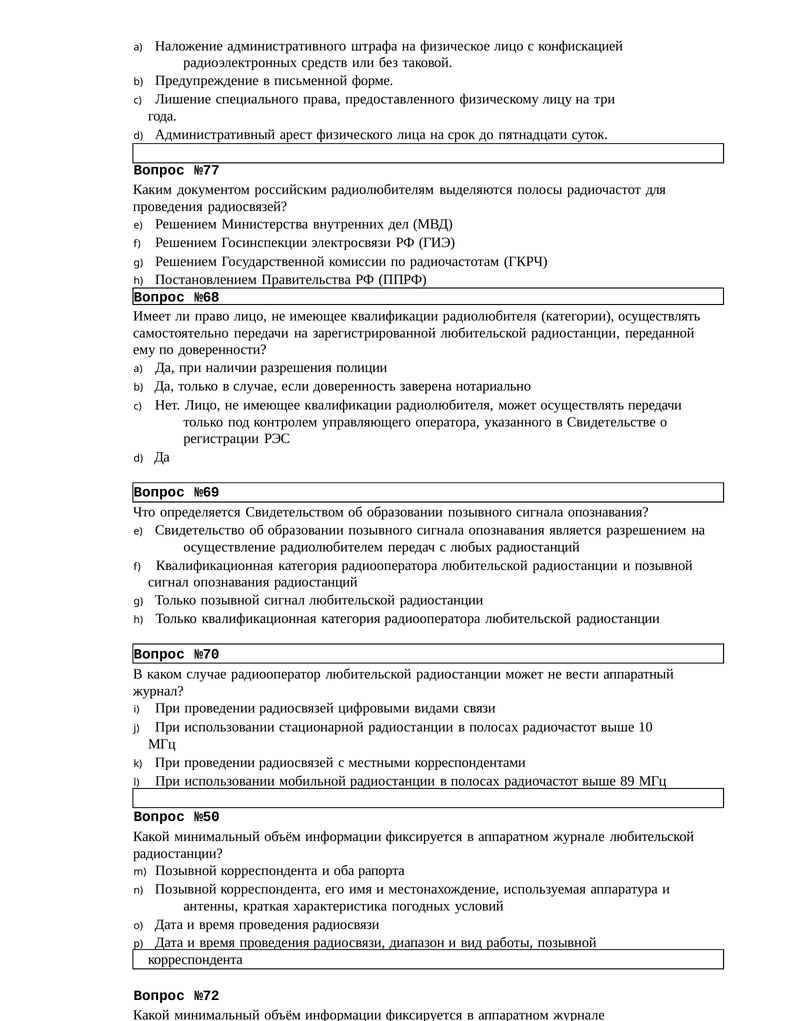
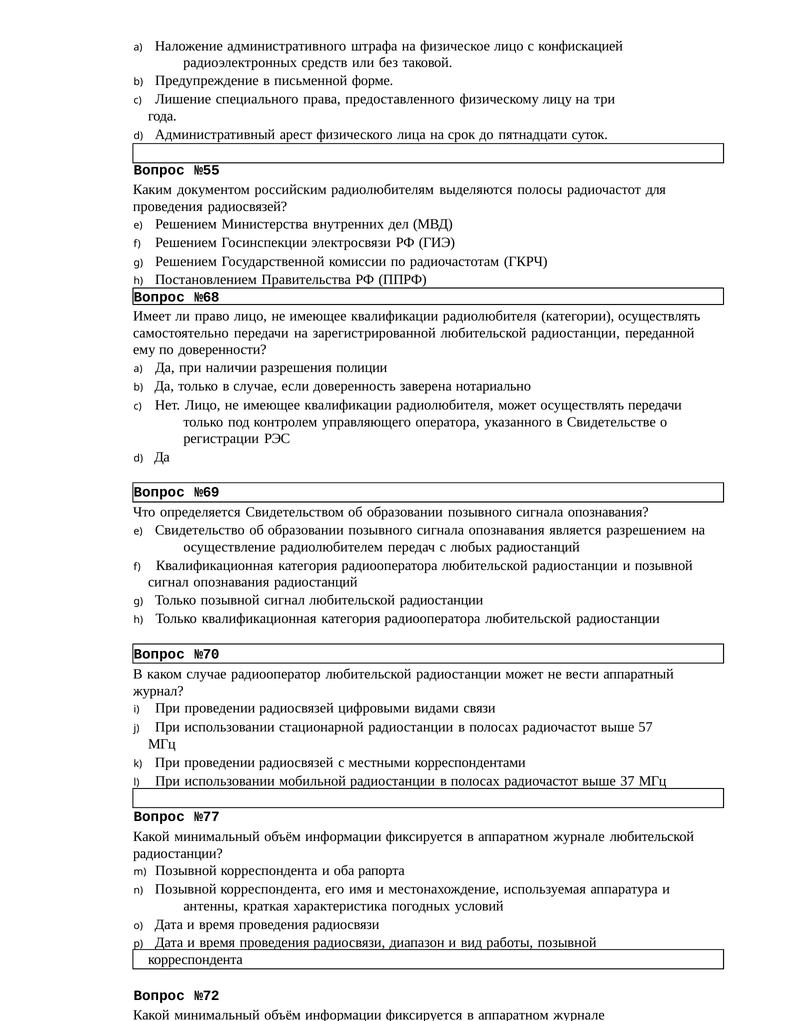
№77: №77 -> №55 (207, 170)
10: 10 -> 57 (645, 727)
89: 89 -> 37 (627, 781)
№50: №50 -> №77 (207, 816)
